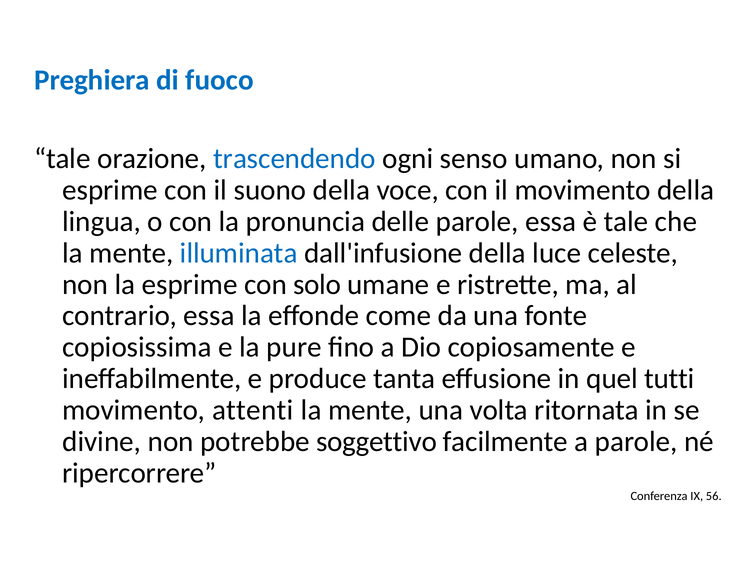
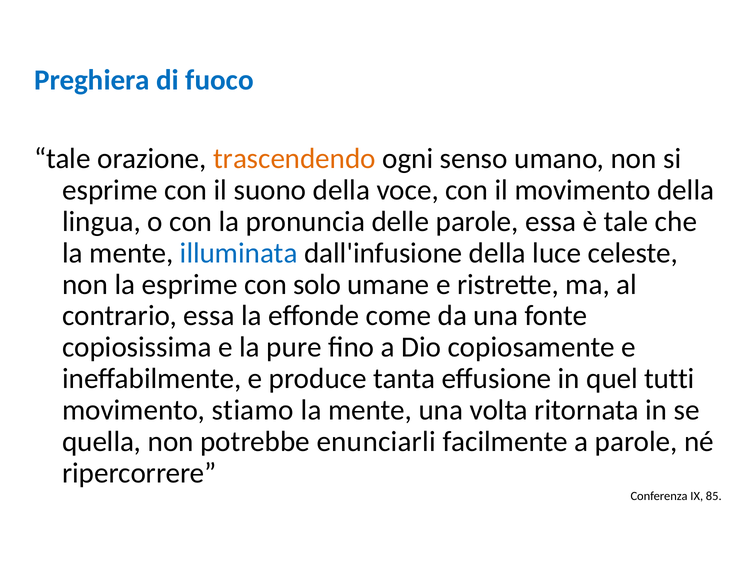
trascendendo colour: blue -> orange (294, 159)
attenti: attenti -> stiamo (253, 411)
divine: divine -> quella (102, 442)
soggettivo: soggettivo -> enunciarli (376, 442)
56: 56 -> 85 (714, 497)
